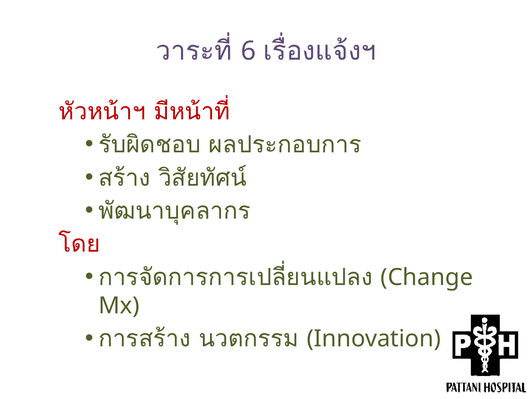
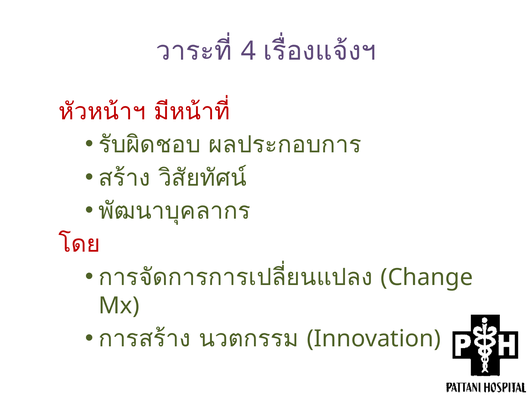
6: 6 -> 4 (249, 51)
